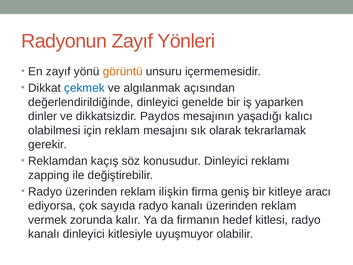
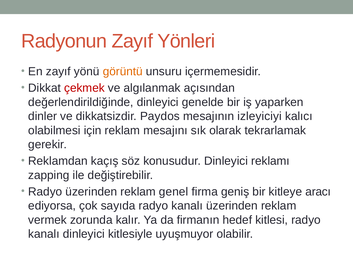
çekmek colour: blue -> red (84, 88)
yaşadığı: yaşadığı -> izleyiciyi (260, 116)
ilişkin: ilişkin -> genel (174, 191)
